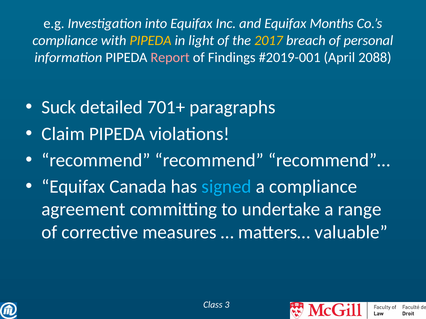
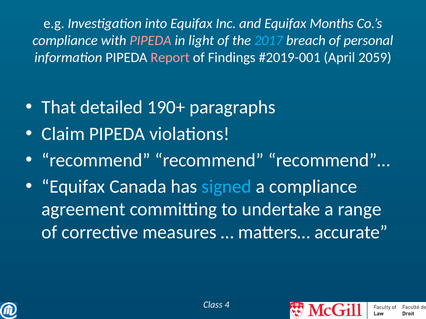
PIPEDA colour: yellow -> pink (151, 40)
2017 colour: yellow -> light blue (269, 40)
2088: 2088 -> 2059 (375, 57)
Suck: Suck -> That (59, 107)
701+: 701+ -> 190+ (166, 107)
valuable: valuable -> accurate (351, 232)
3: 3 -> 4 (227, 305)
